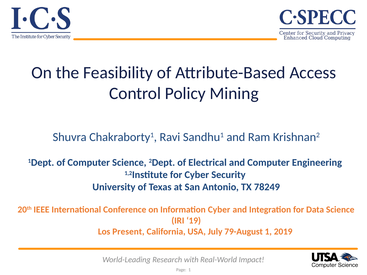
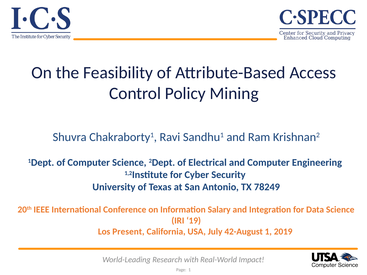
Information Cyber: Cyber -> Salary (219, 210)
79-August: 79-August -> 42-August (244, 232)
